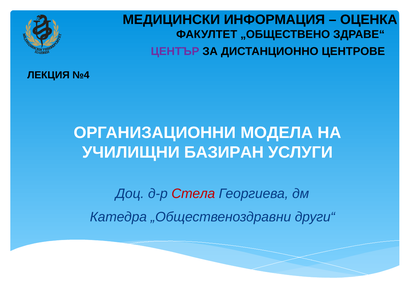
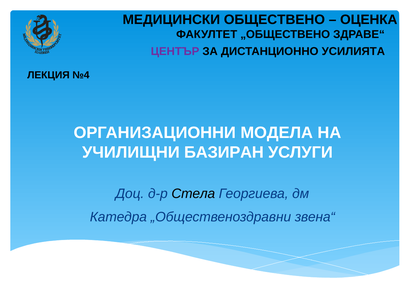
ИНФОРМАЦИЯ: ИНФОРМАЦИЯ -> ОБЩЕСТВЕНО (274, 20)
ЦЕНТРОВЕ: ЦЕНТРОВЕ -> УСИЛИЯТА (353, 51)
Стела colour: red -> black (193, 194)
други“: други“ -> звена“ (315, 217)
